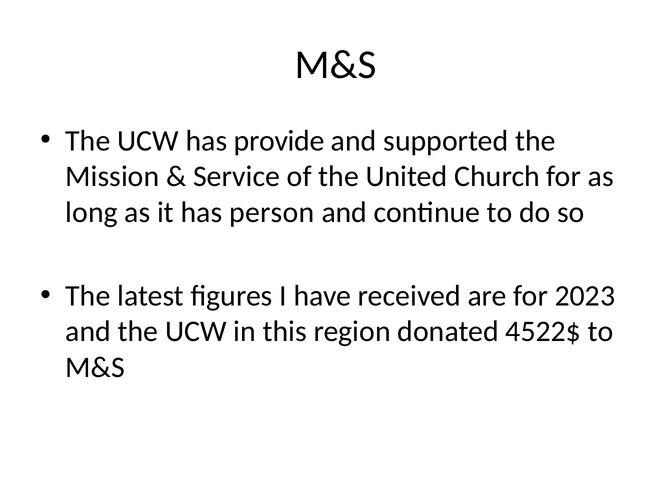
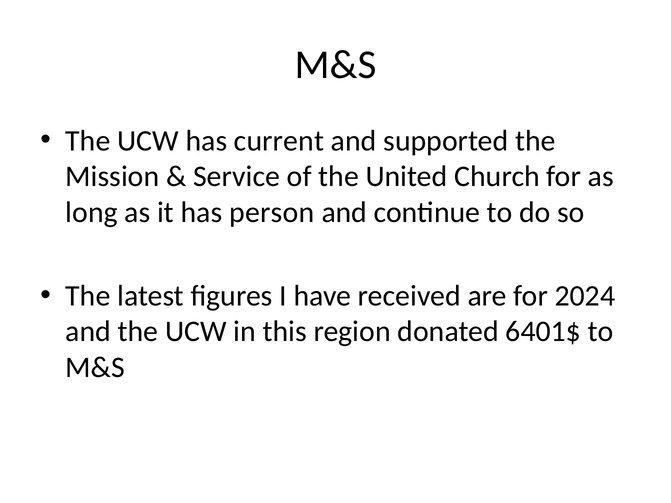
provide: provide -> current (279, 141)
2023: 2023 -> 2024 (585, 296)
4522$: 4522$ -> 6401$ (543, 332)
